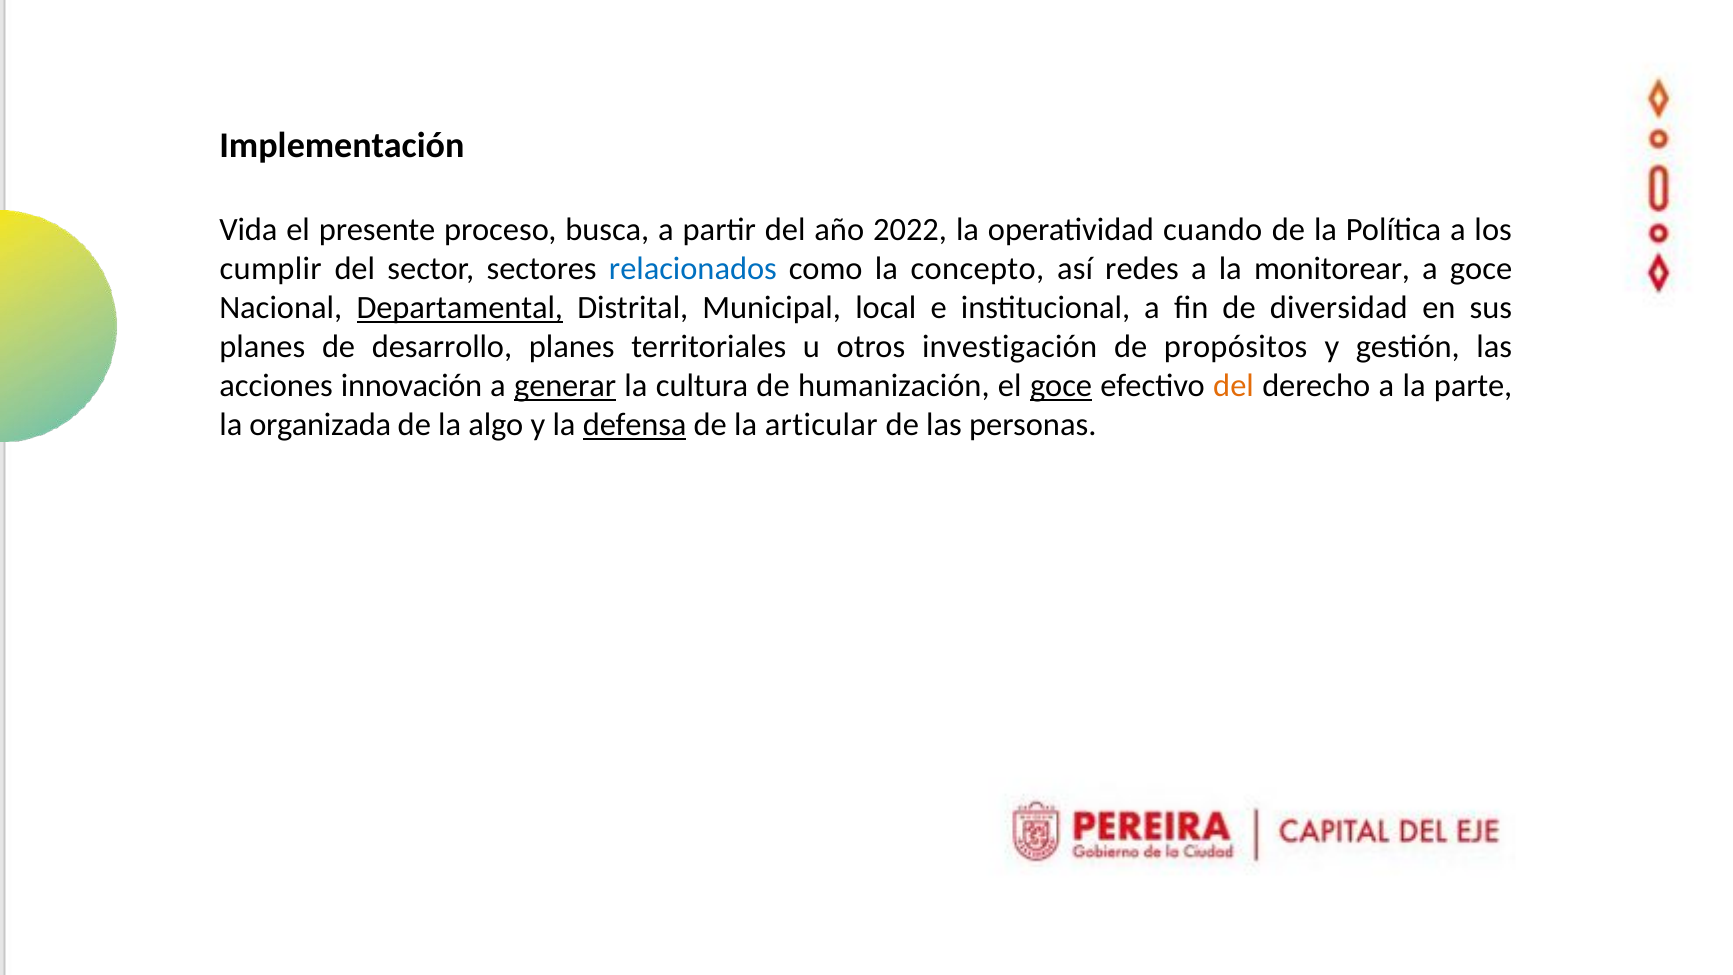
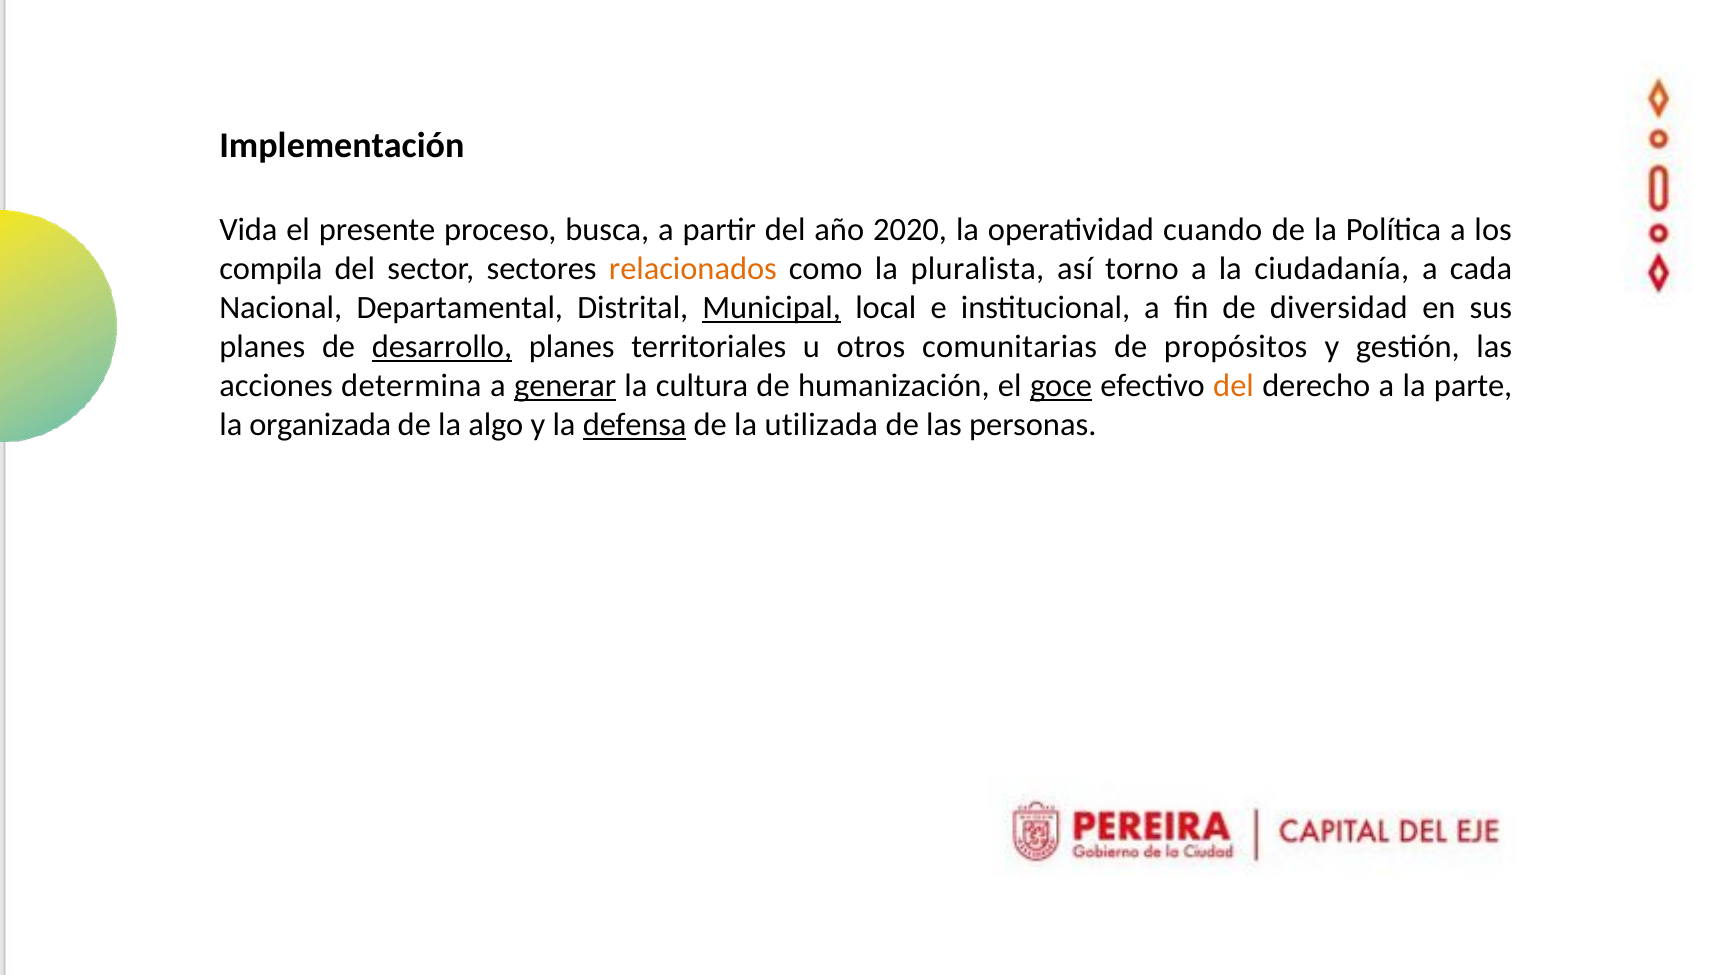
2022: 2022 -> 2020 (910, 230)
cumplir: cumplir -> compila (271, 269)
relacionados colour: blue -> orange (693, 269)
concepto: concepto -> pluralista (977, 269)
redes: redes -> torno (1142, 269)
monitorear: monitorear -> ciudadanía (1332, 269)
a goce: goce -> cada (1481, 269)
Departamental underline: present -> none (460, 308)
Municipal underline: none -> present (772, 308)
desarrollo underline: none -> present (442, 347)
investigación: investigación -> comunitarias (1010, 347)
innovación: innovación -> determina (411, 385)
articular: articular -> utilizada (821, 424)
